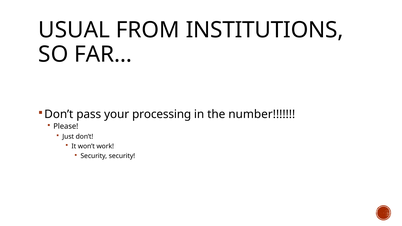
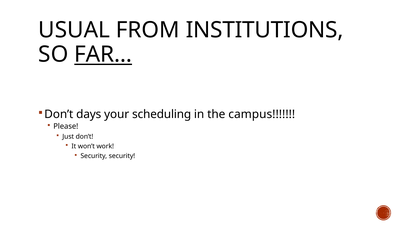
FAR… underline: none -> present (103, 55)
pass: pass -> days (89, 114)
processing: processing -> scheduling (162, 114)
number: number -> campus (262, 114)
